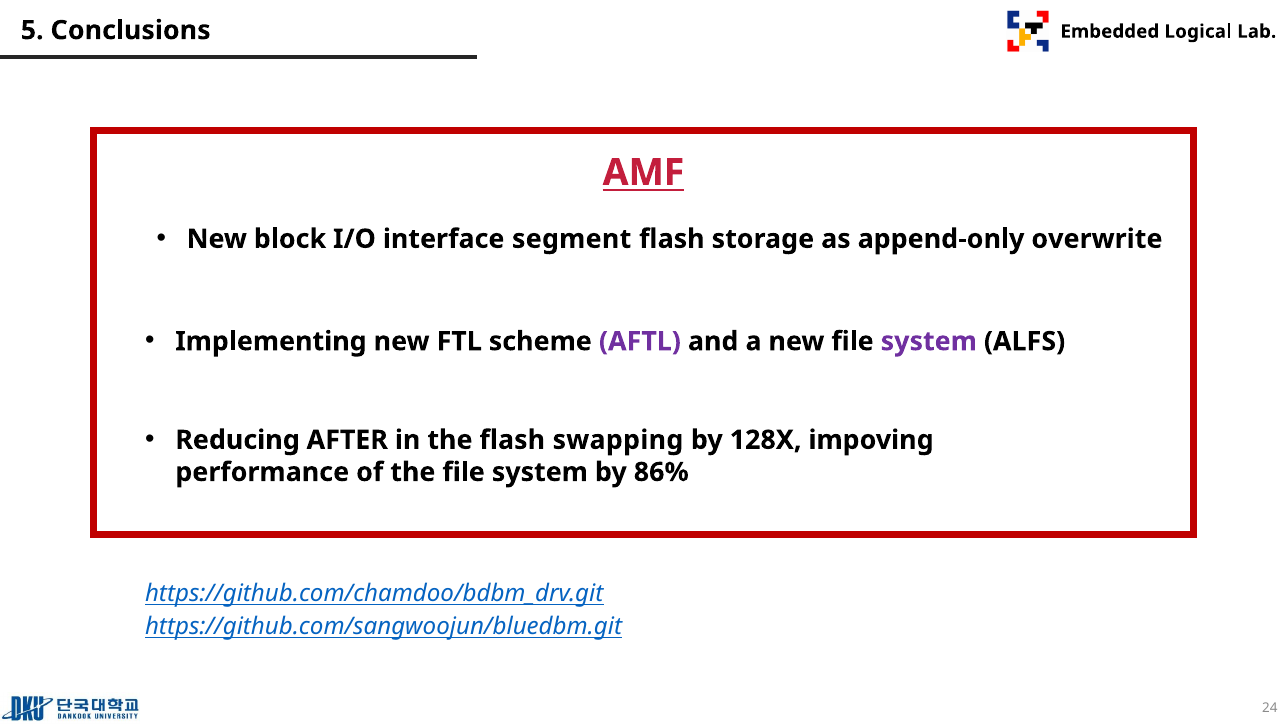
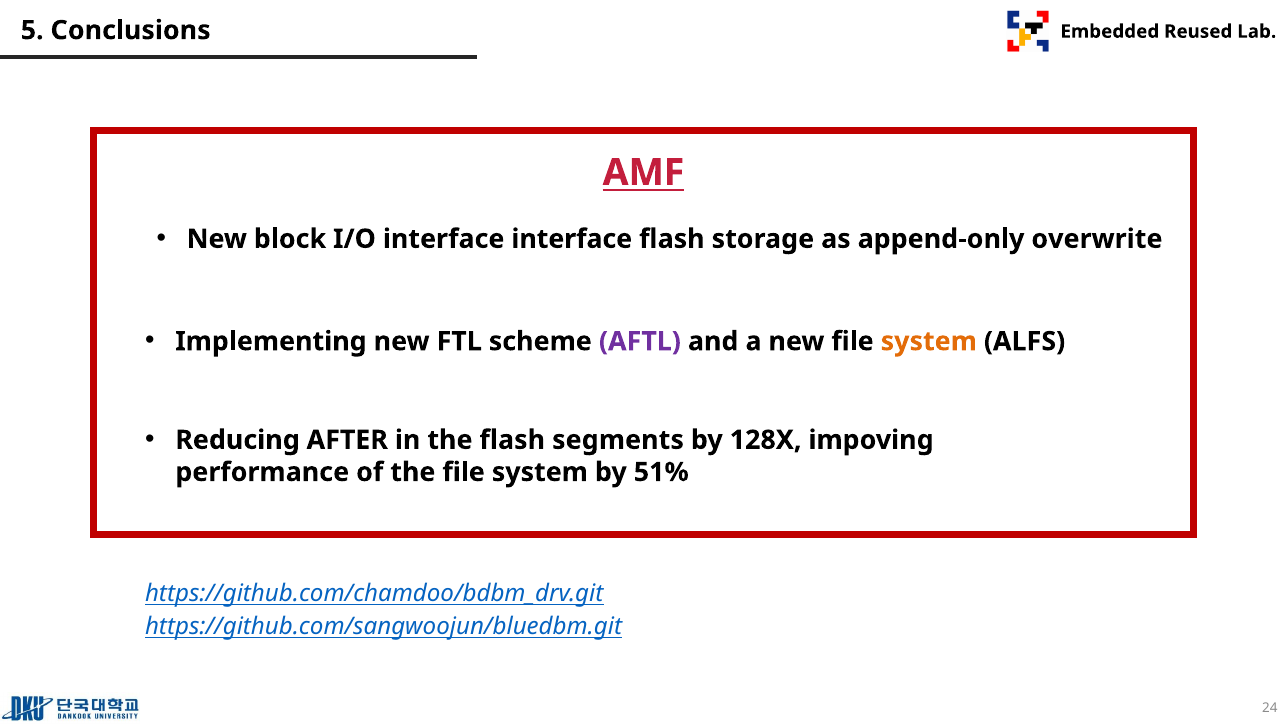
Logical: Logical -> Reused (1198, 32)
interface segment: segment -> interface (572, 239)
system colour: purple -> orange (929, 341)
swapping: swapping -> segments (618, 440)
86%: 86% -> 51% (661, 472)
